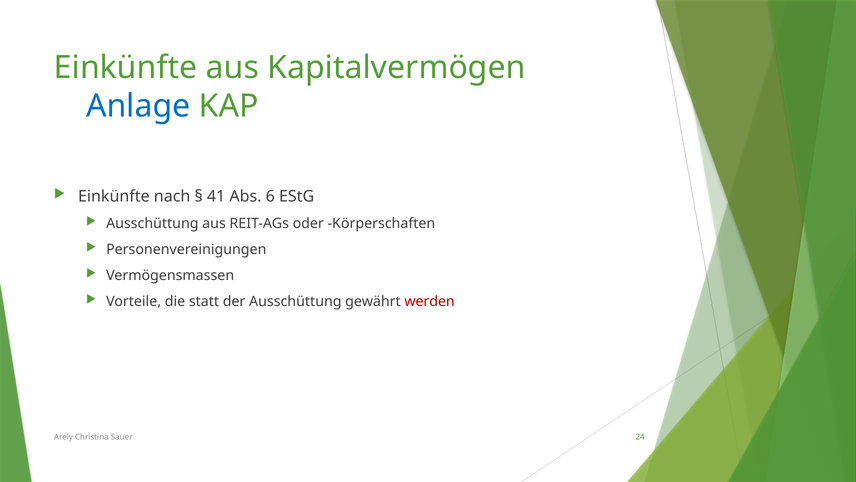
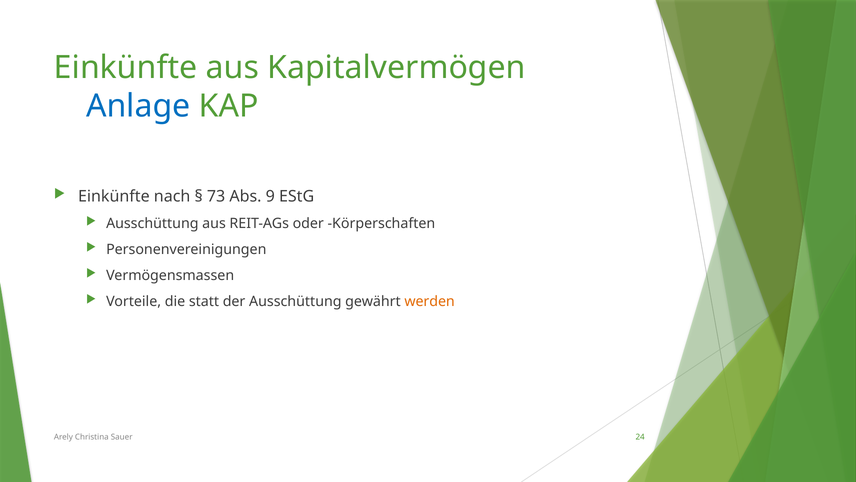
41: 41 -> 73 (216, 196)
6: 6 -> 9 (270, 196)
werden colour: red -> orange (430, 301)
